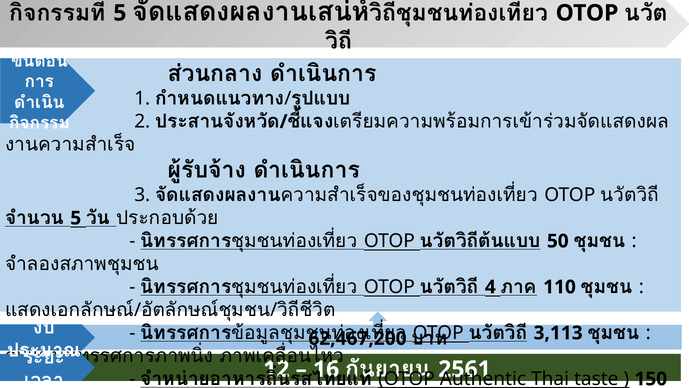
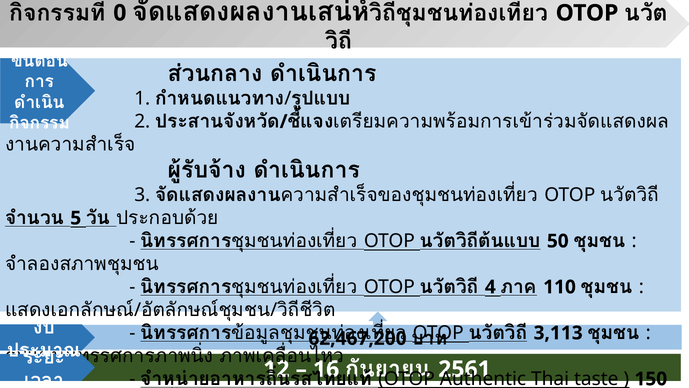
5: 5 -> 0 (120, 13)
